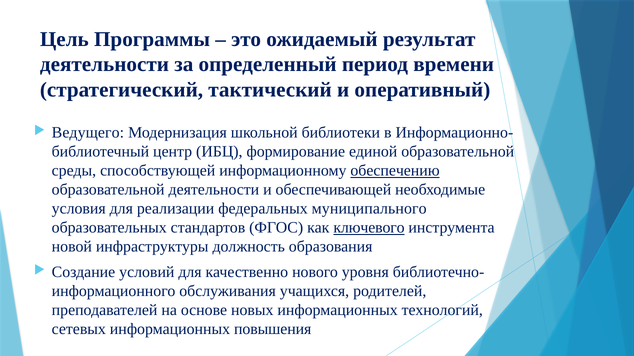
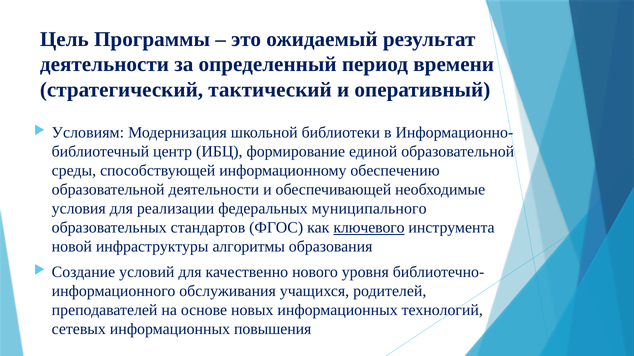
Ведущего: Ведущего -> Условиям (88, 133)
обеспечению underline: present -> none (395, 171)
должность: должность -> алгоритмы (249, 247)
